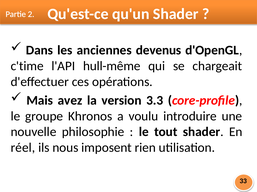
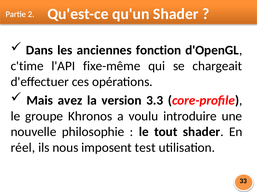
devenus: devenus -> fonction (159, 50)
hull-même: hull-même -> fixe-même (112, 66)
rien: rien -> test (145, 148)
